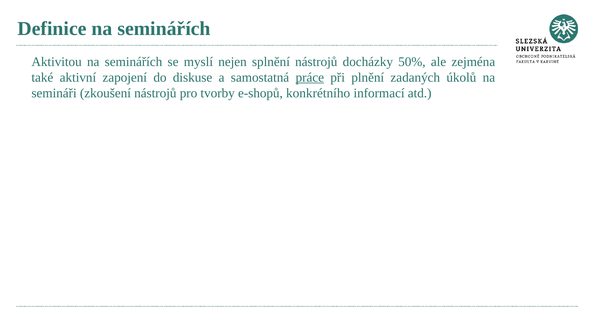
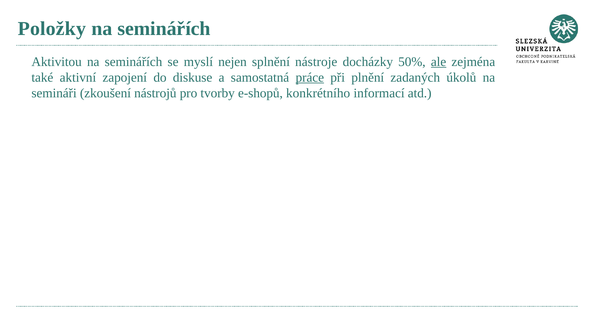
Definice: Definice -> Položky (52, 29)
splnění nástrojů: nástrojů -> nástroje (316, 62)
ale underline: none -> present (439, 62)
